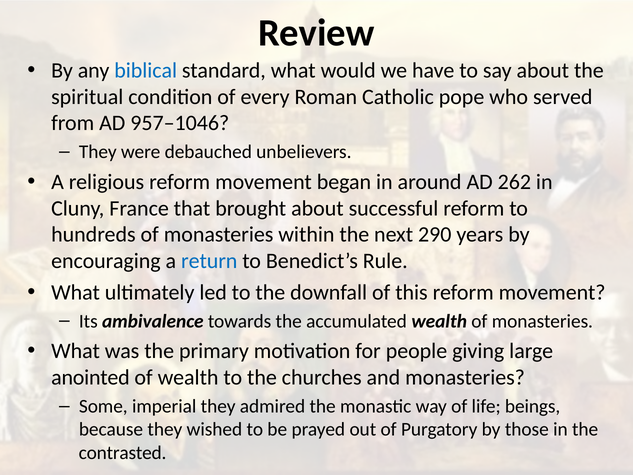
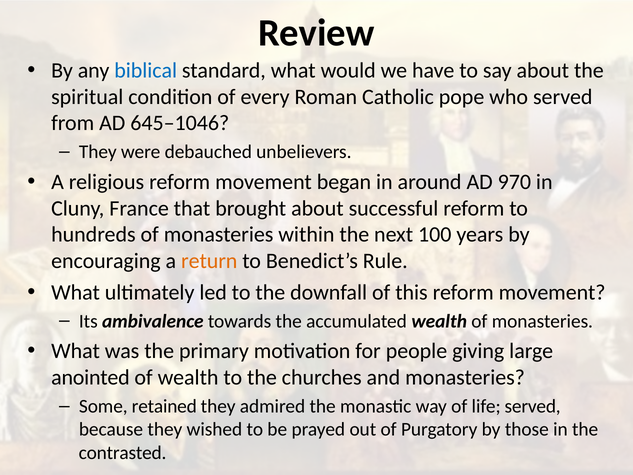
957–1046: 957–1046 -> 645–1046 (180, 123)
262: 262 -> 970 (514, 182)
290: 290 -> 100 (435, 235)
return colour: blue -> orange (209, 261)
imperial: imperial -> retained (164, 406)
life beings: beings -> served (533, 406)
